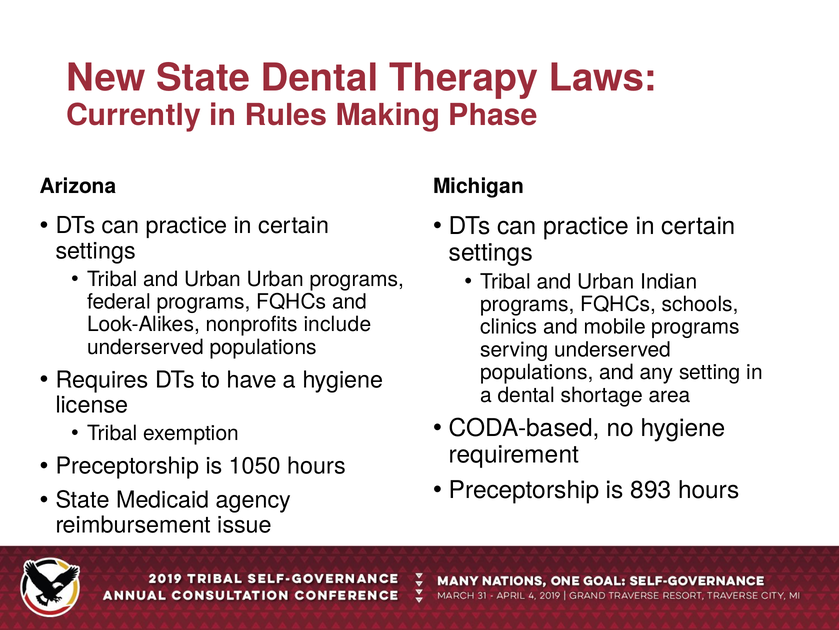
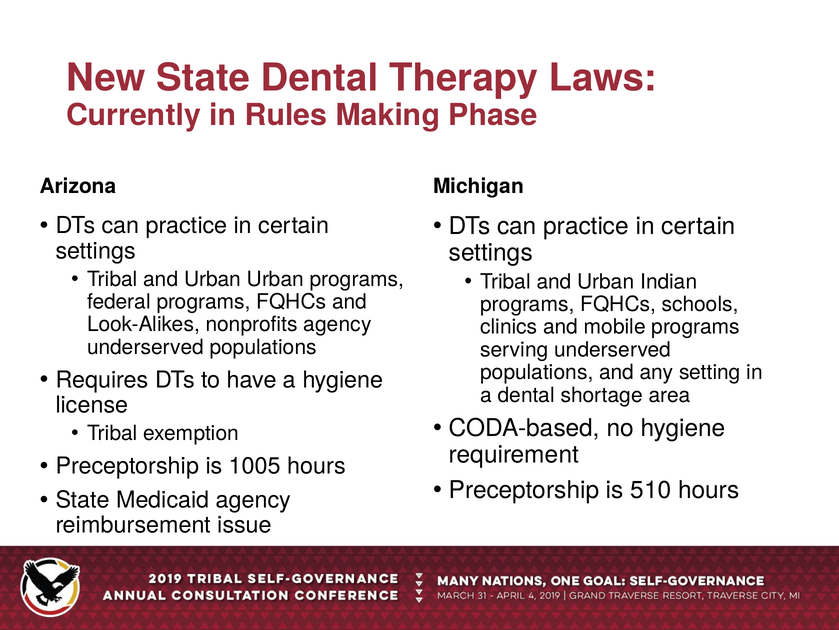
nonprofits include: include -> agency (337, 324)
1050: 1050 -> 1005 (255, 466)
893: 893 -> 510 (651, 489)
